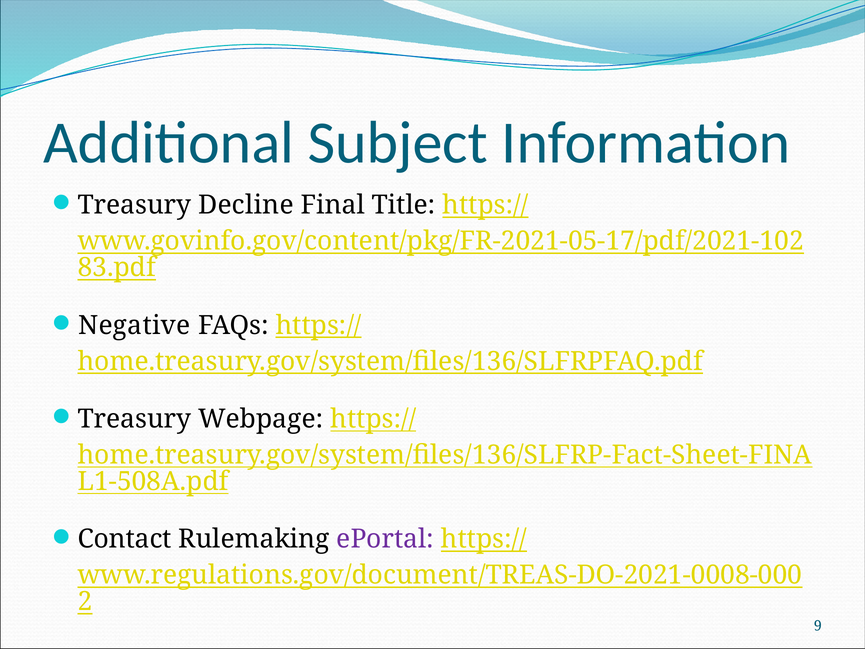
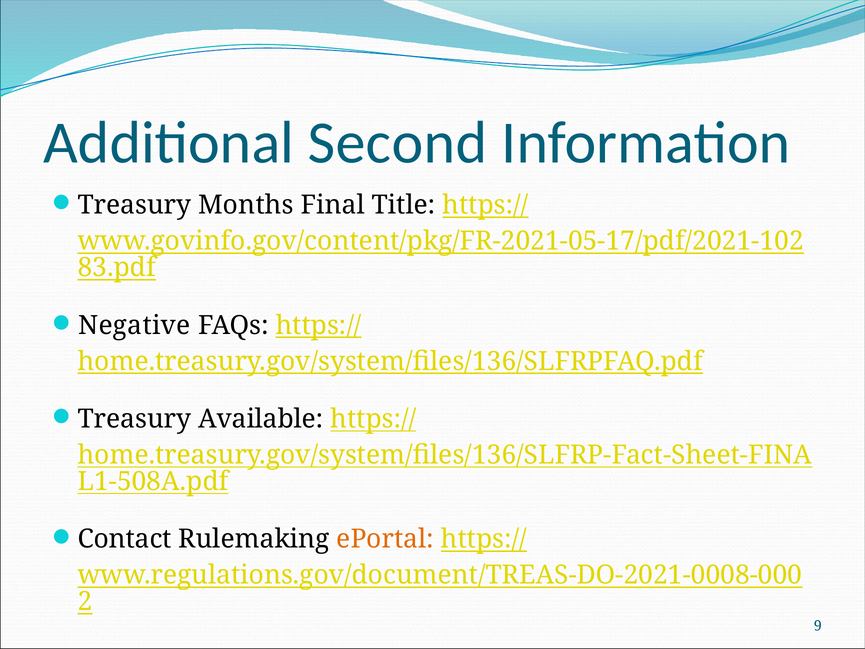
Subject: Subject -> Second (398, 143)
Decline: Decline -> Months (246, 205)
Webpage: Webpage -> Available (261, 419)
ePortal colour: purple -> orange (385, 539)
